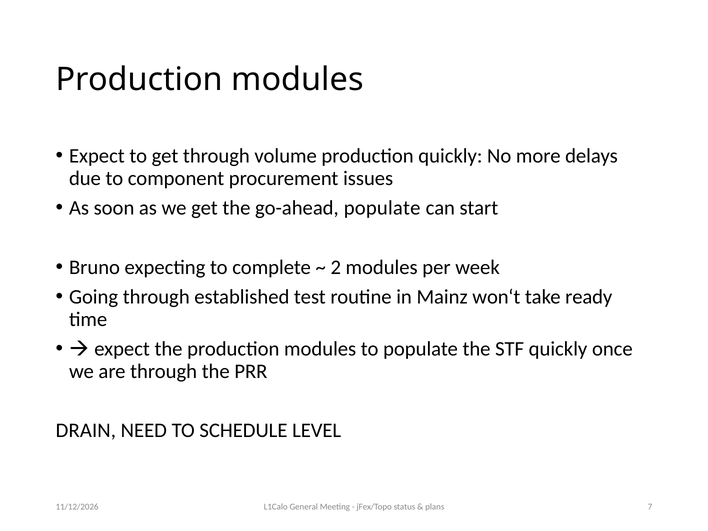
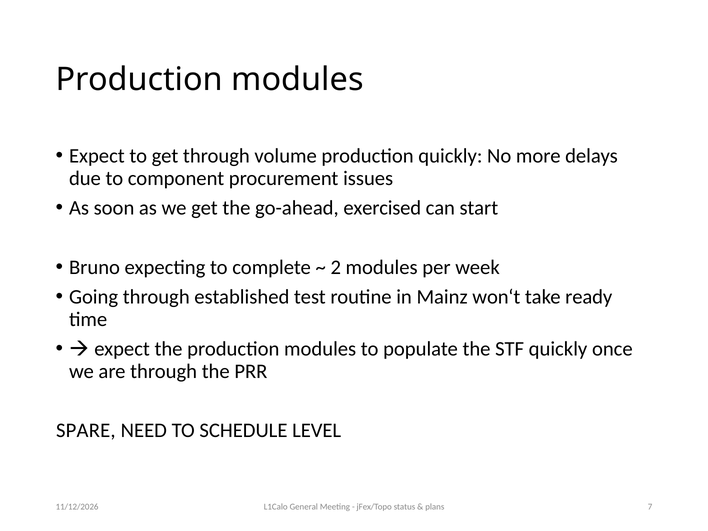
go-ahead populate: populate -> exercised (382, 208)
DRAIN: DRAIN -> SPARE (86, 431)
